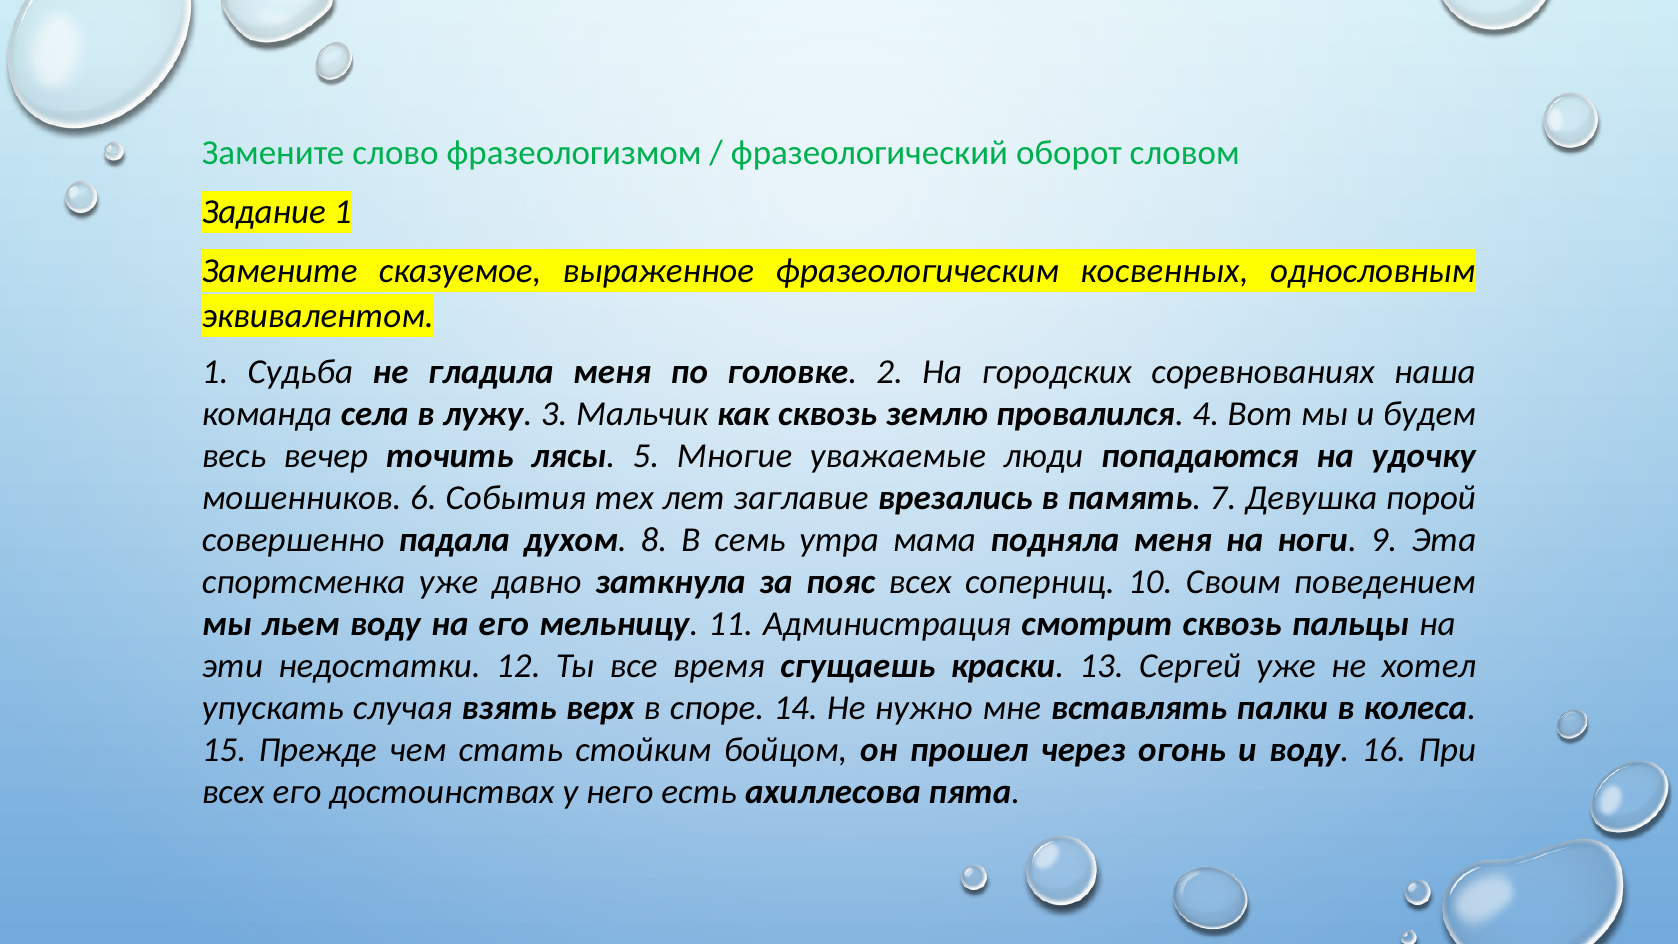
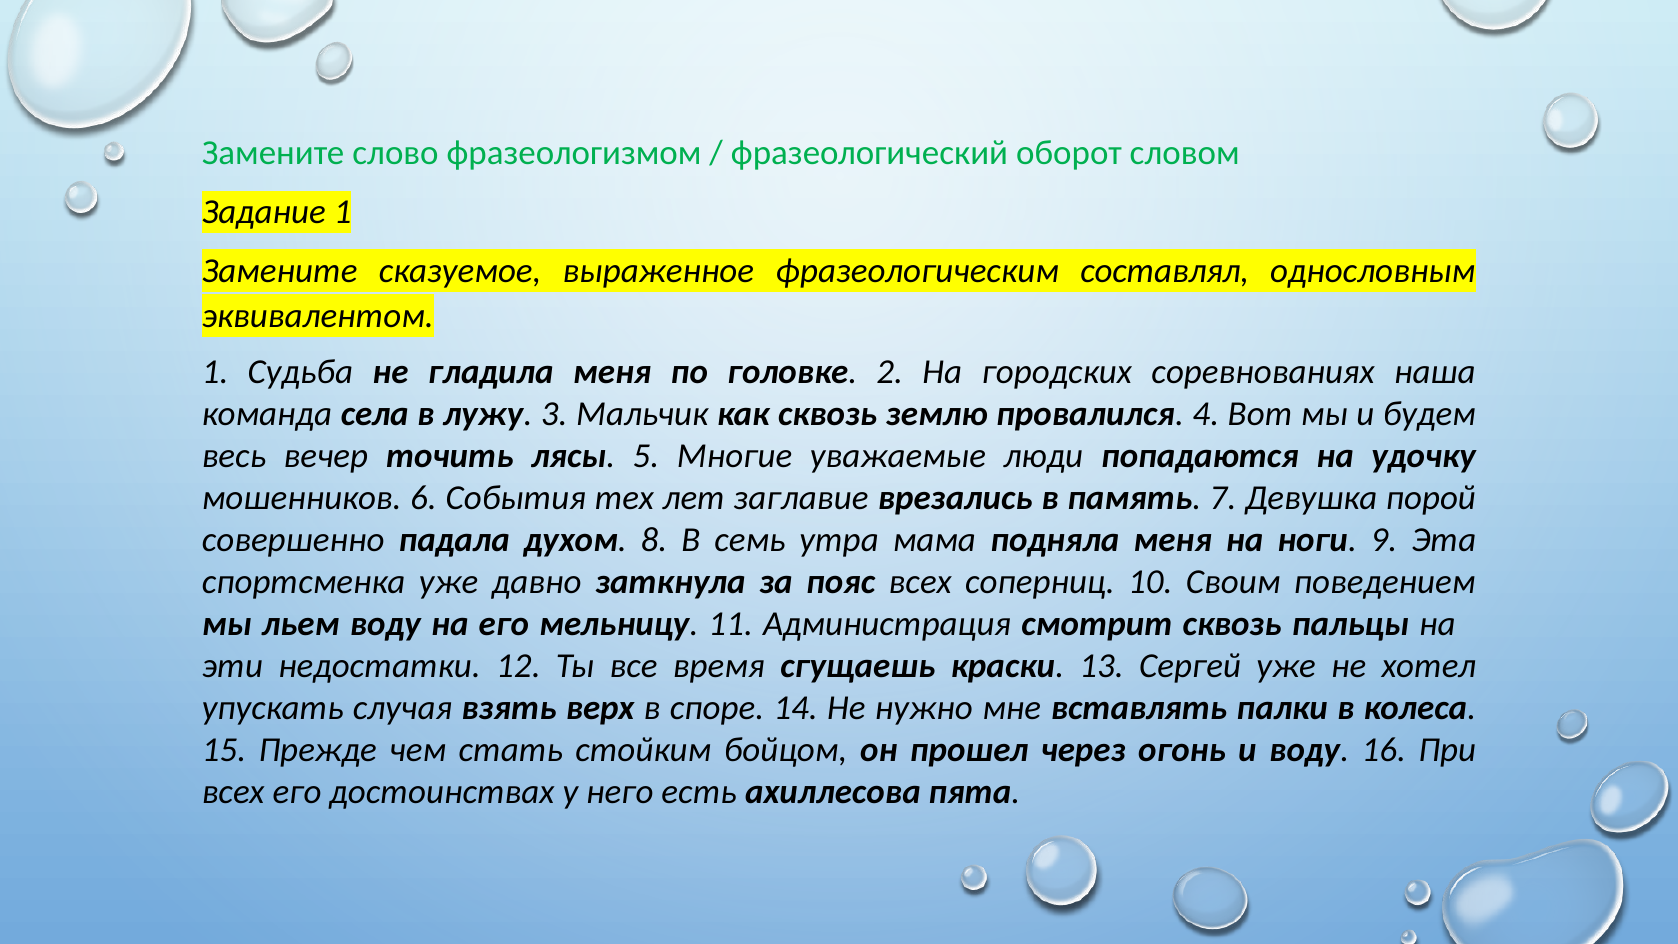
косвенных: косвенных -> составлял (1165, 271)
